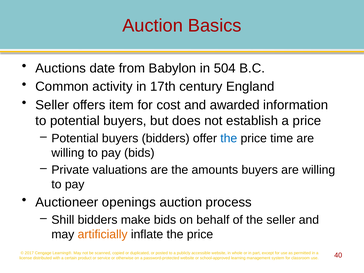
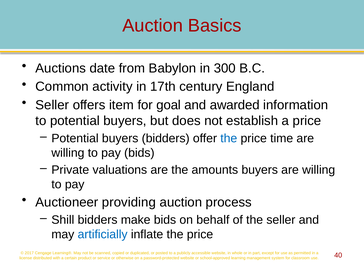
504: 504 -> 300 (225, 68)
cost: cost -> goal (169, 105)
openings: openings -> providing (129, 202)
artificially colour: orange -> blue (103, 234)
